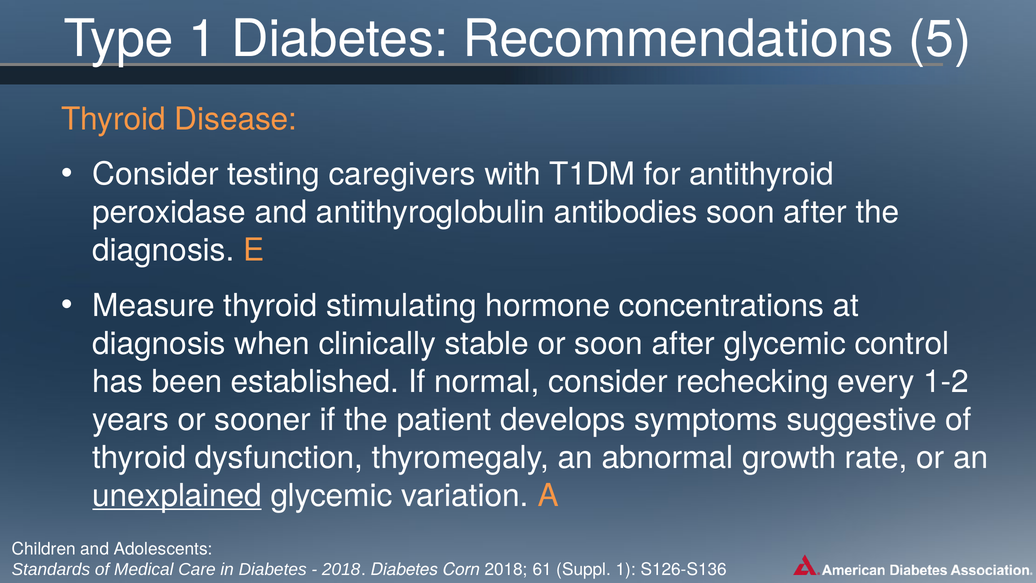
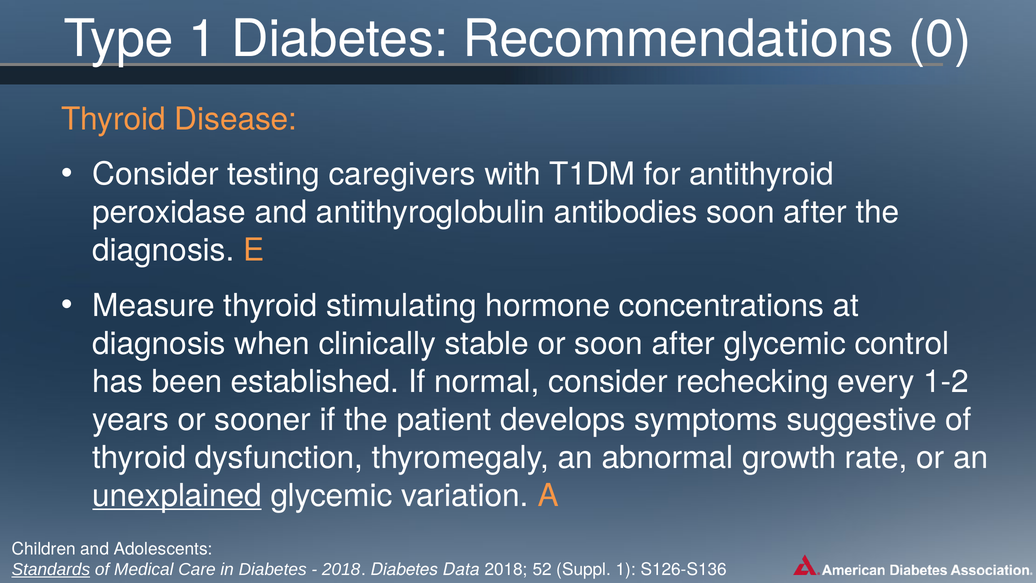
5: 5 -> 0 (940, 39)
Standards underline: none -> present (51, 570)
Corn: Corn -> Data (461, 570)
61: 61 -> 52 (542, 570)
